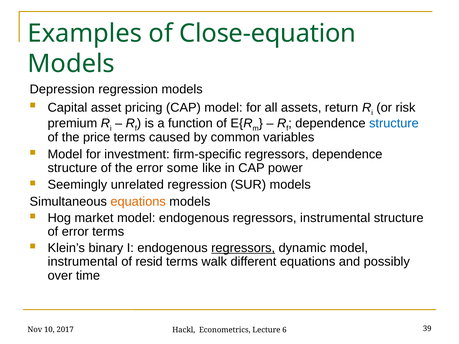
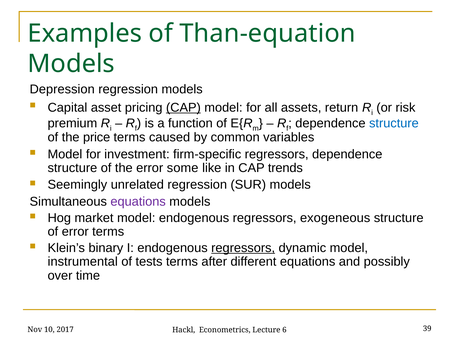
Close-equation: Close-equation -> Than-equation (268, 33)
CAP underline: none -> present (183, 108)
power: power -> trends (285, 168)
equations colour: orange -> purple (138, 202)
regressors instrumental: instrumental -> exogeneous (335, 218)
resid: resid -> tests (149, 262)
walk: walk -> after (214, 262)
